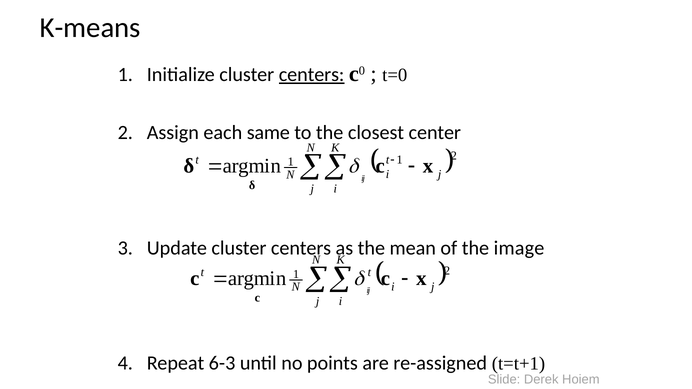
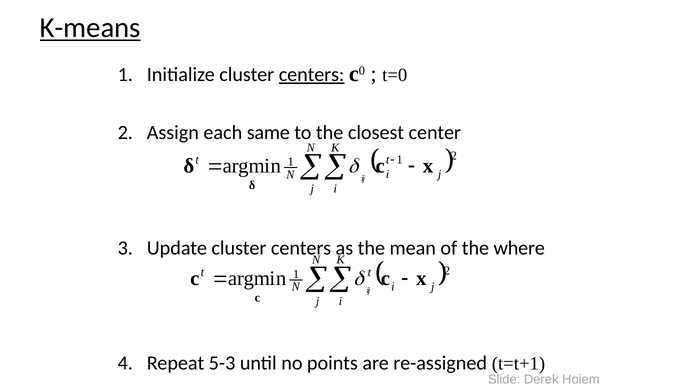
K-means underline: none -> present (90, 28)
image: image -> where (519, 248)
6-3: 6-3 -> 5-3 (222, 363)
